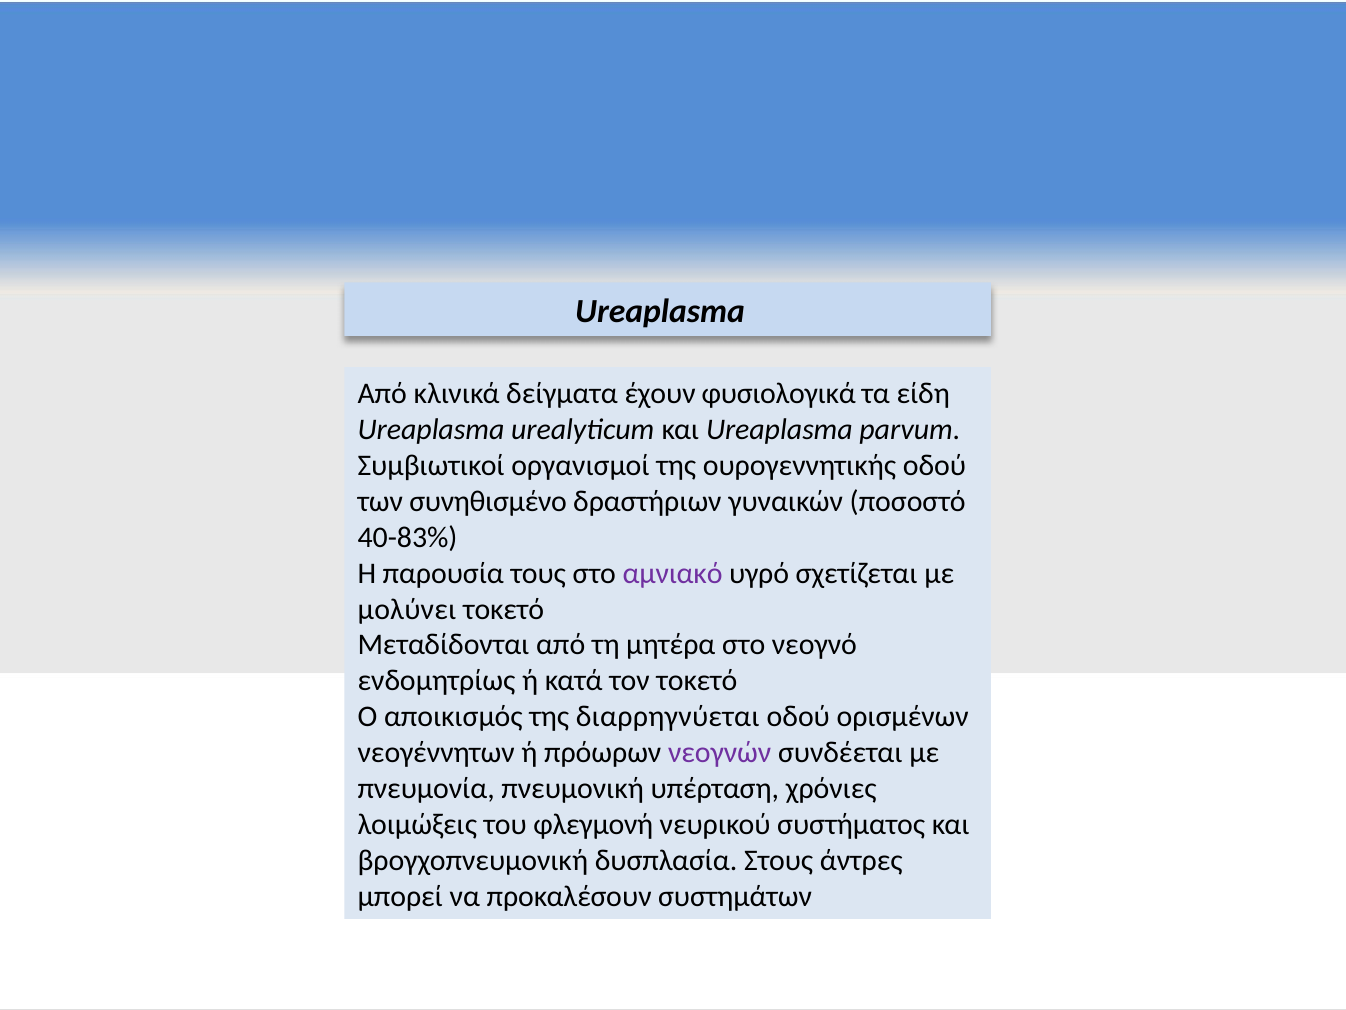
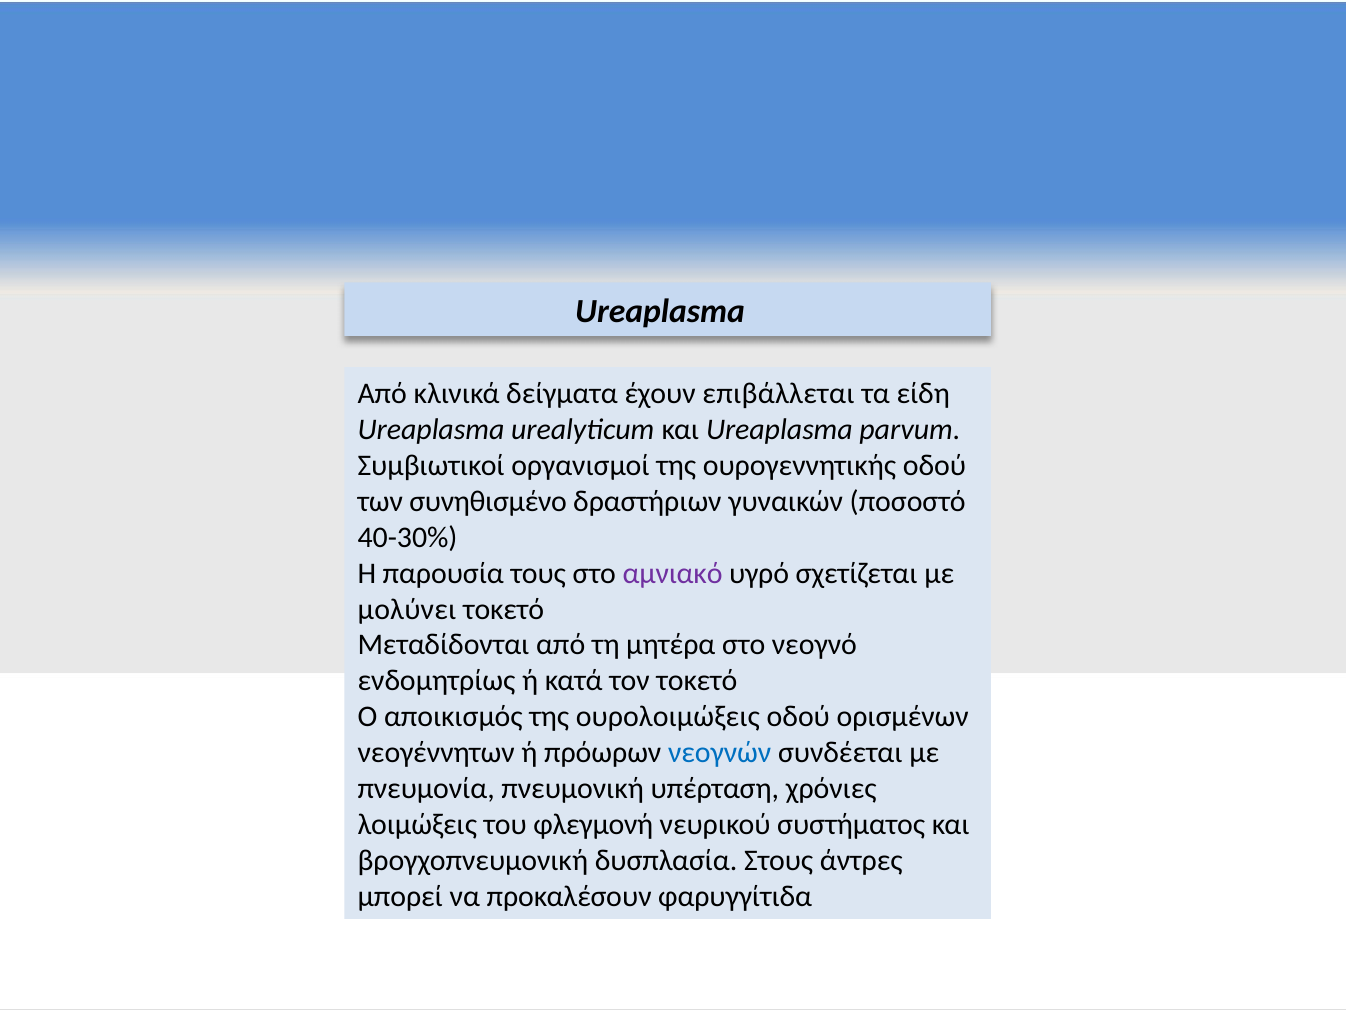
φυσιολογικά: φυσιολογικά -> επιβάλλεται (778, 394)
40-83%: 40-83% -> 40-30% (408, 537)
διαρρηγνύεται: διαρρηγνύεται -> ουρολοιμώξεις (668, 717)
νεογνών colour: purple -> blue (720, 752)
συστημάτων: συστημάτων -> φαρυγγίτιδα (735, 896)
